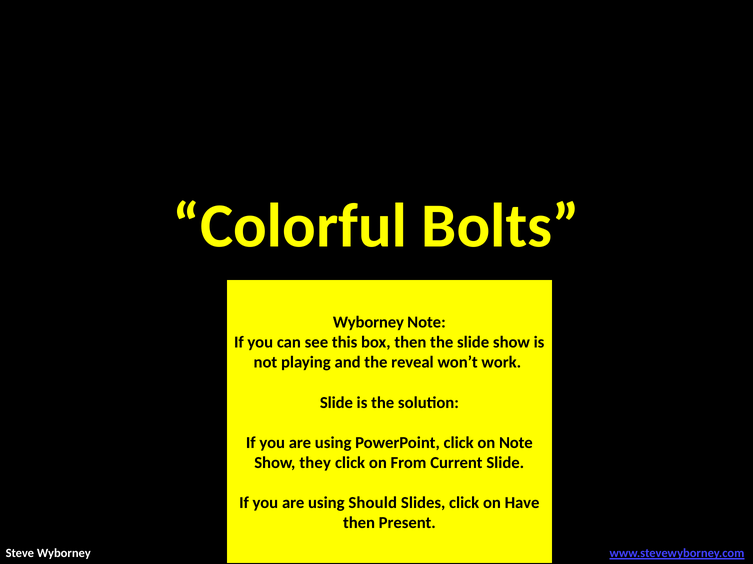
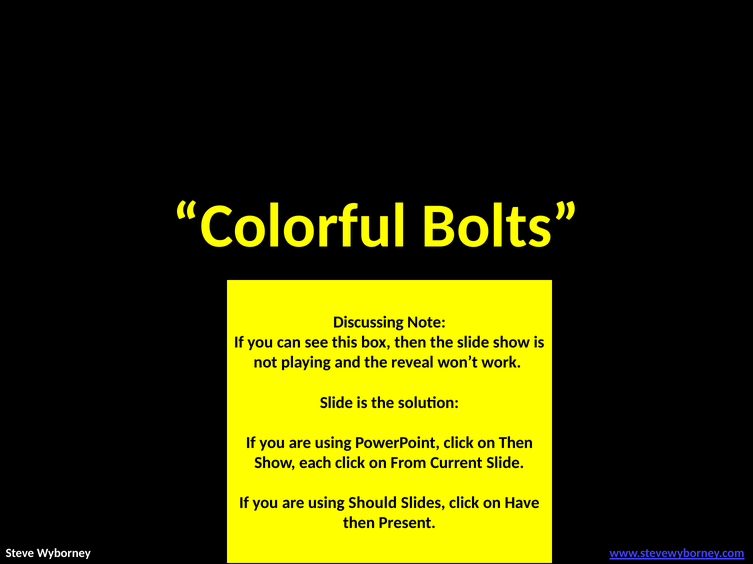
Wyborney: Wyborney -> Discussing (368, 323)
on Note: Note -> Then (516, 443)
they: they -> each (315, 463)
